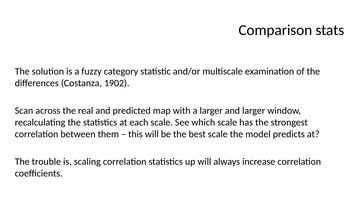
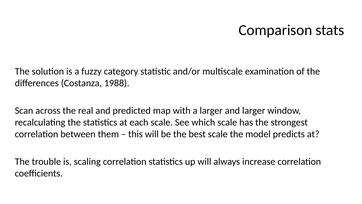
1902: 1902 -> 1988 (117, 83)
